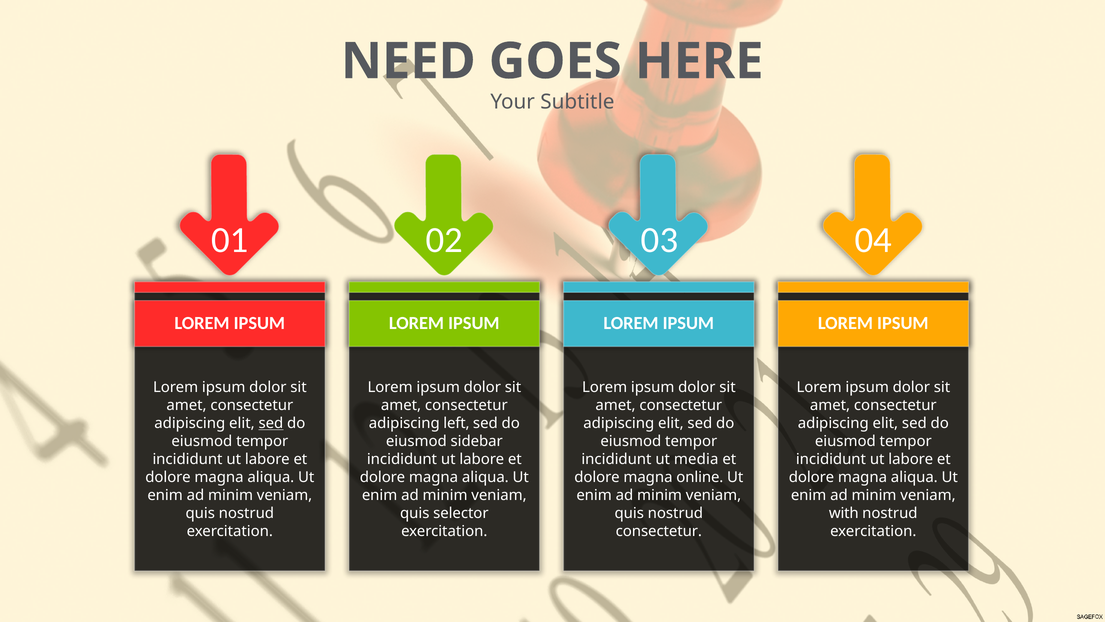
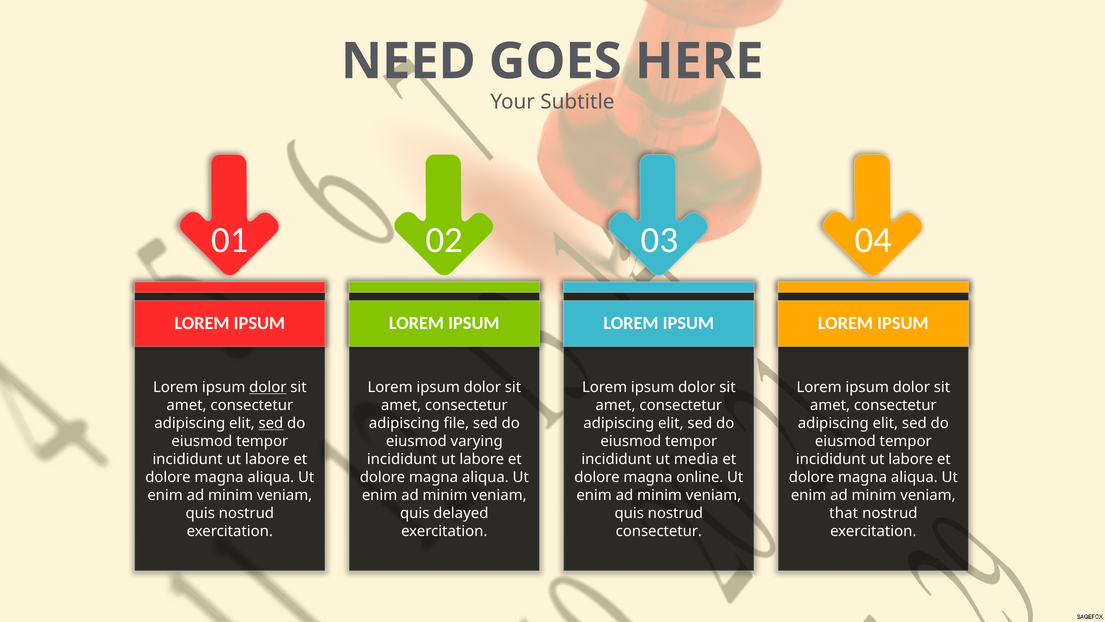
dolor underline: none -> present (268, 387)
left: left -> file (456, 423)
sidebar: sidebar -> varying (477, 441)
selector: selector -> delayed (461, 513)
with: with -> that (844, 513)
